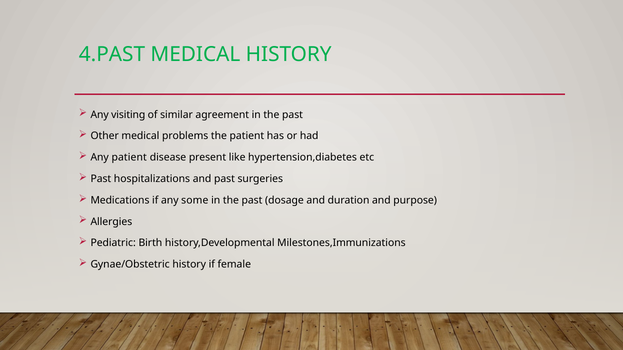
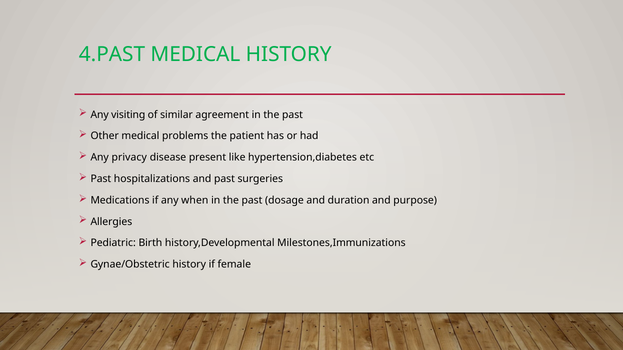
Any patient: patient -> privacy (129, 158)
some: some -> when (195, 200)
